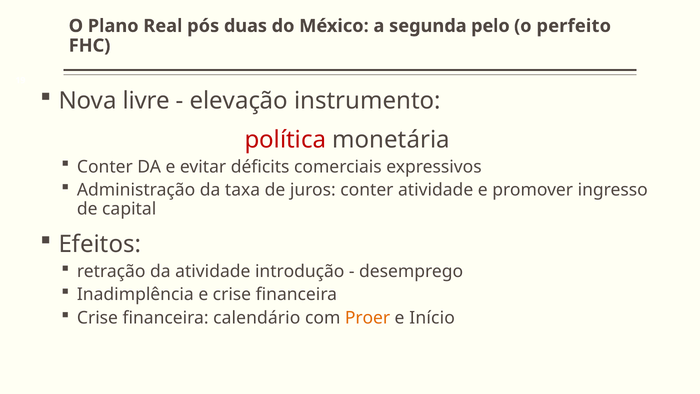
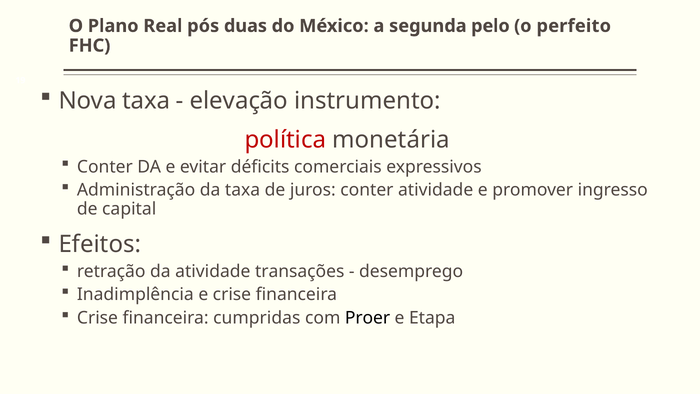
Nova livre: livre -> taxa (146, 101)
introdução: introdução -> transações (300, 271)
calendário: calendário -> cumpridas (257, 318)
Proer colour: orange -> black (368, 318)
Início: Início -> Etapa (432, 318)
